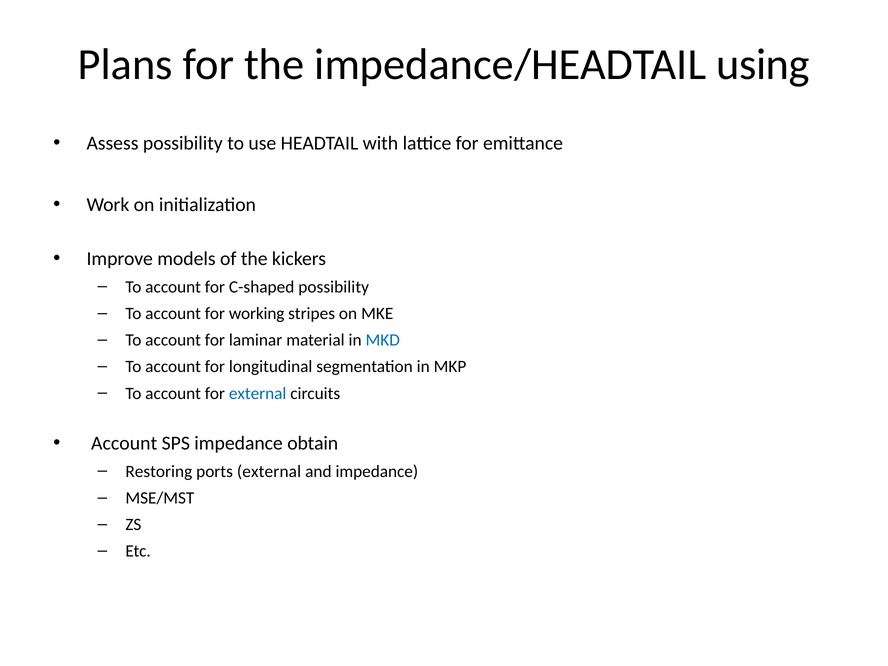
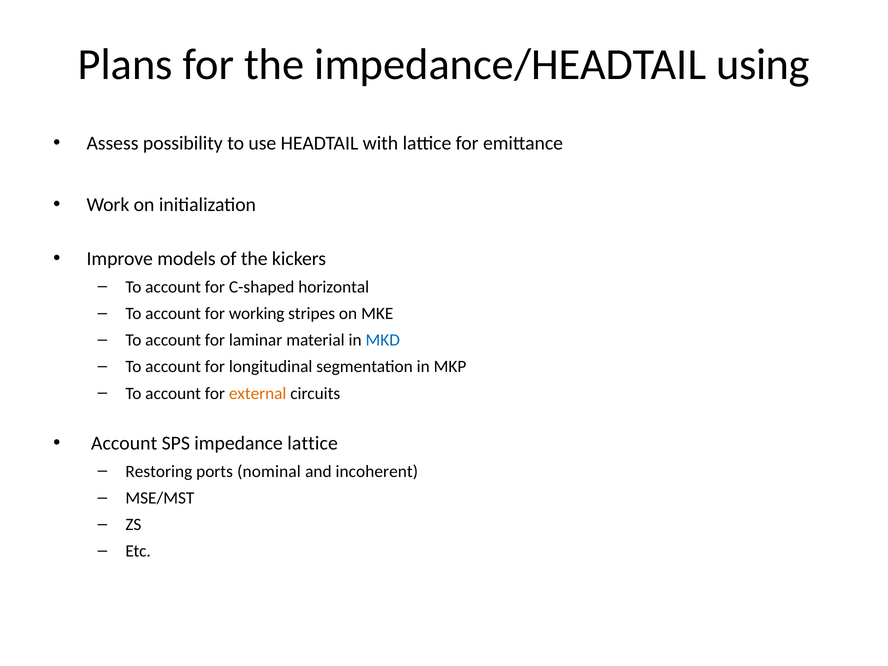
C-shaped possibility: possibility -> horizontal (334, 287)
external colour: blue -> orange (258, 393)
impedance obtain: obtain -> lattice (313, 443)
ports external: external -> nominal (269, 471)
and impedance: impedance -> incoherent (377, 471)
